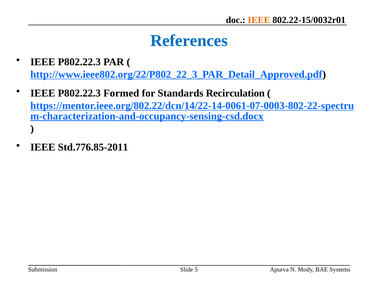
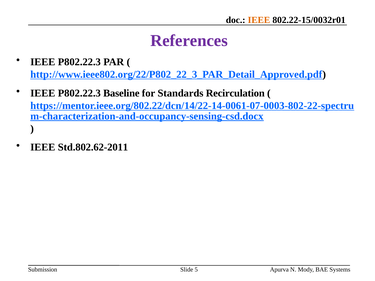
References colour: blue -> purple (189, 41)
Formed: Formed -> Baseline (121, 93)
Std.776.85-2011: Std.776.85-2011 -> Std.802.62-2011 (93, 147)
